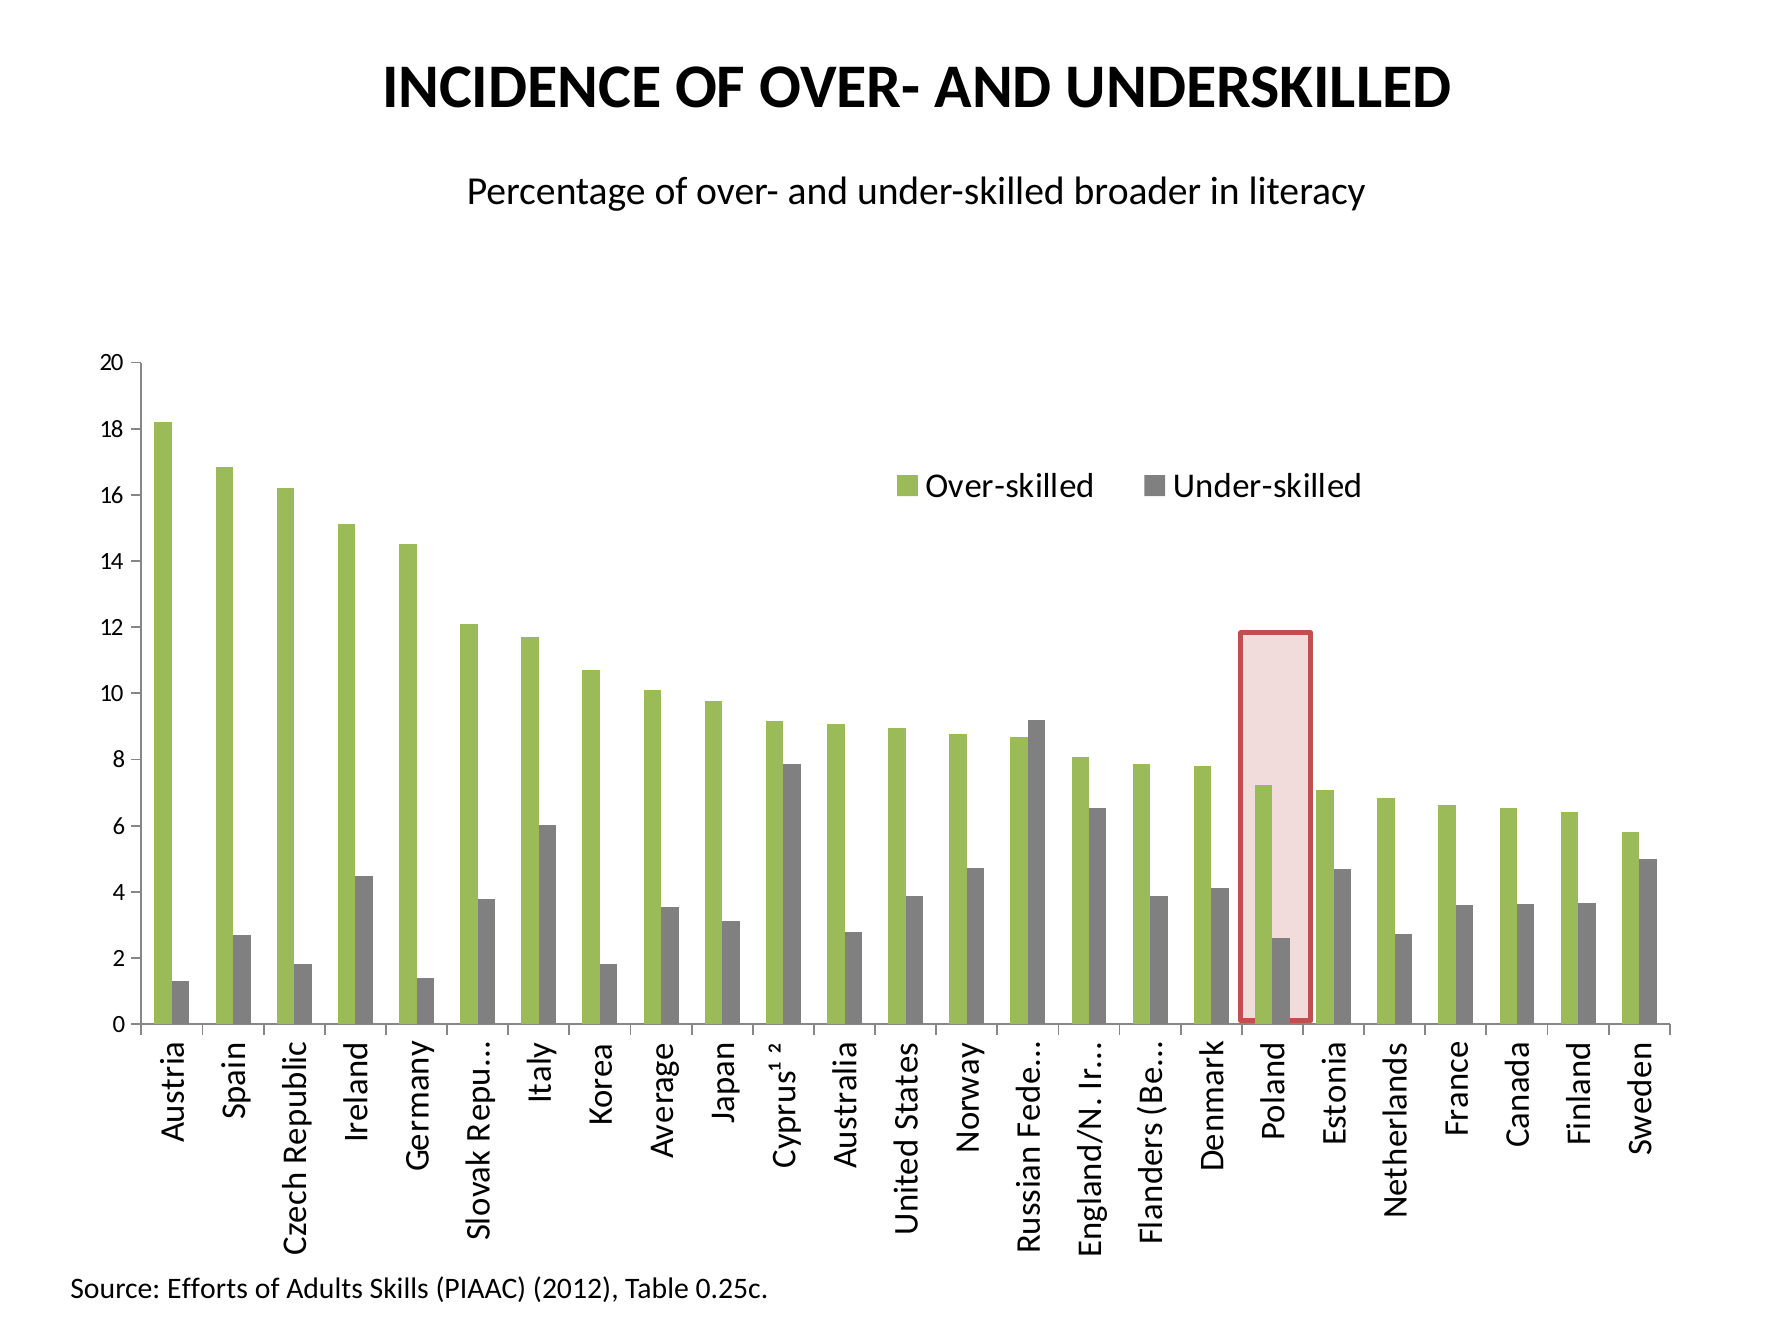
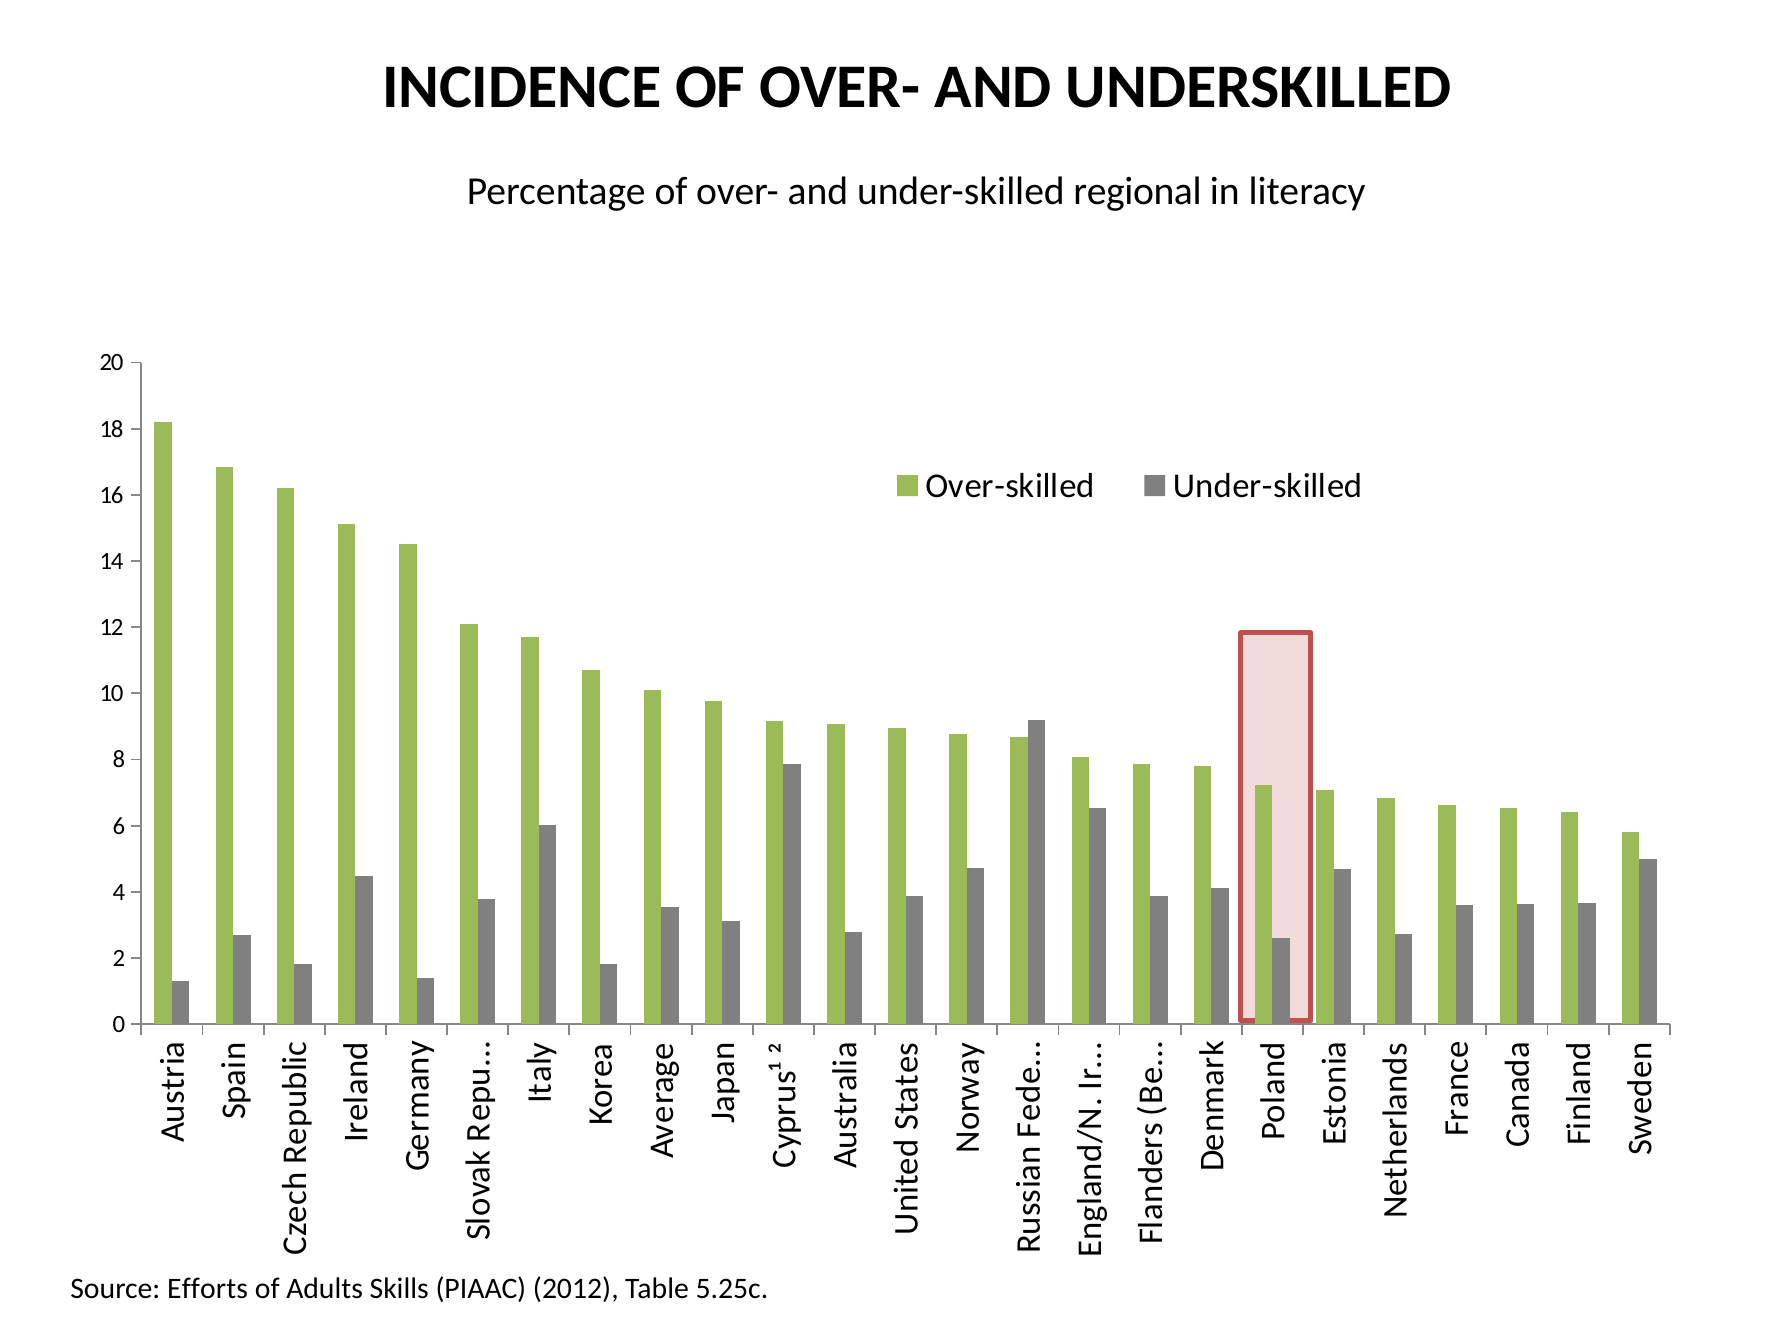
broader: broader -> regional (1138, 191)
0.25c: 0.25c -> 5.25c (732, 1288)
